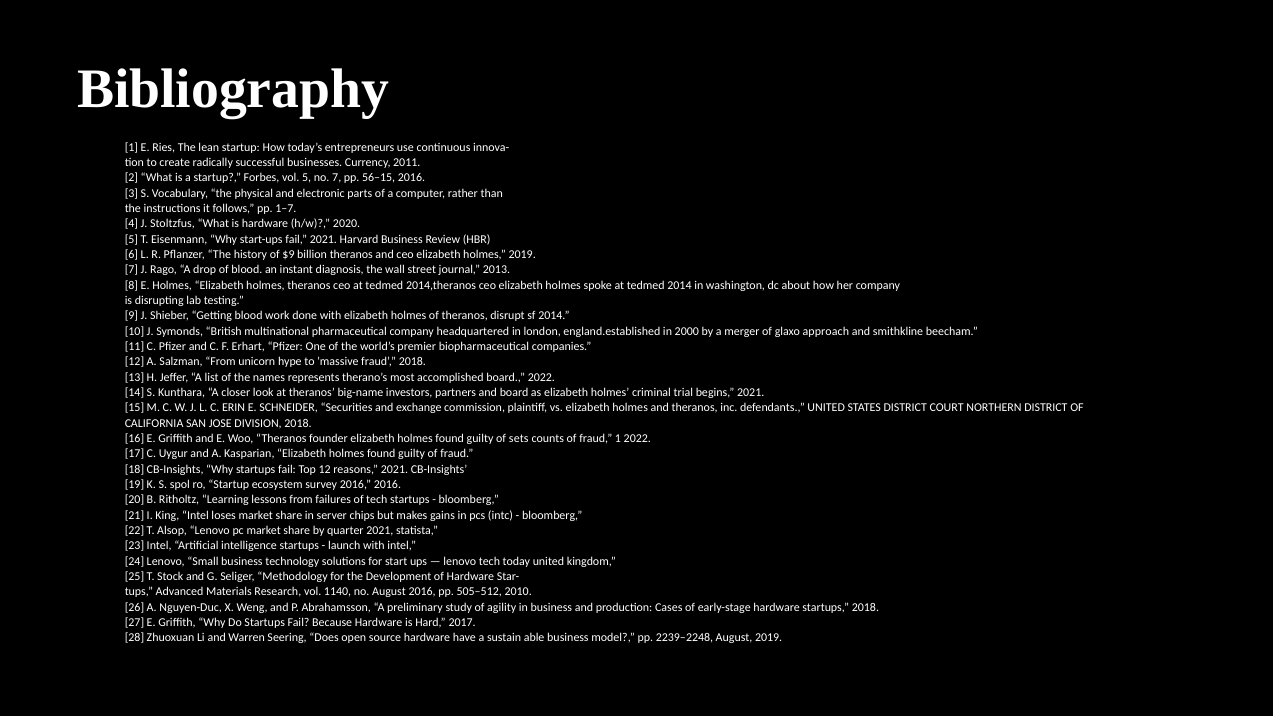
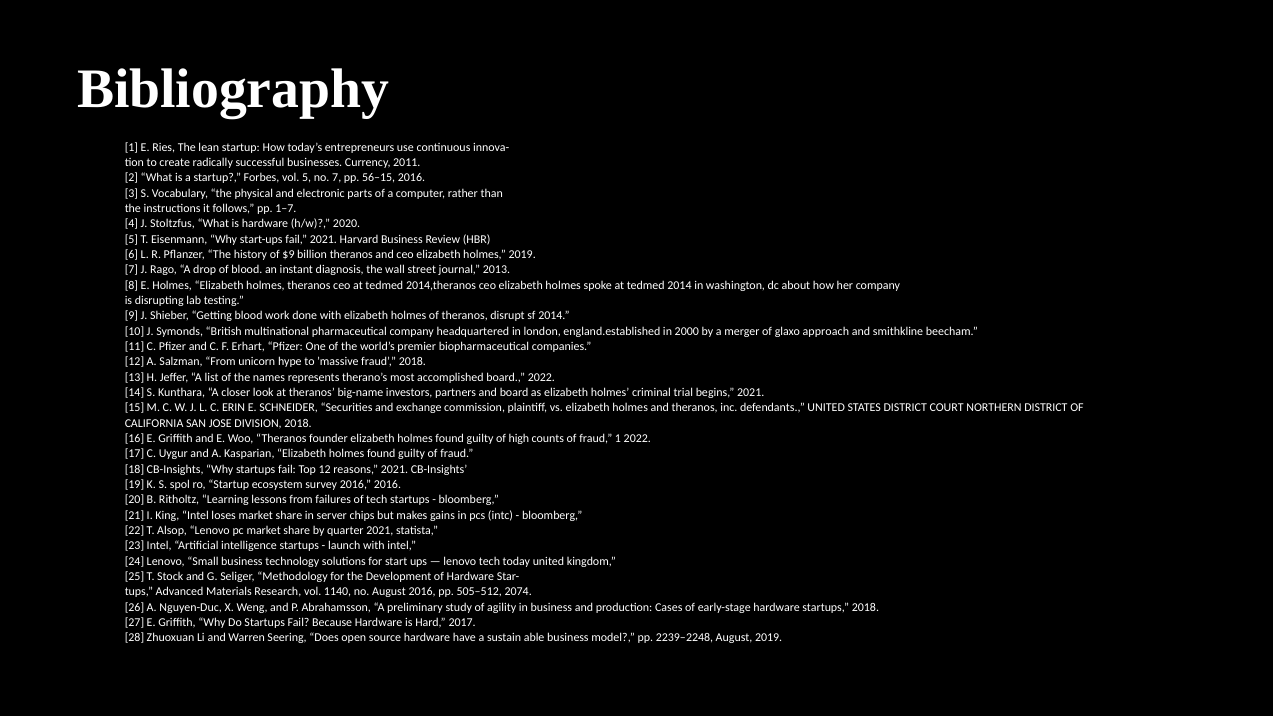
sets: sets -> high (519, 439)
2010: 2010 -> 2074 (518, 592)
